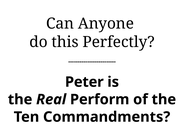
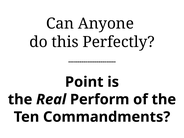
Peter: Peter -> Point (84, 82)
